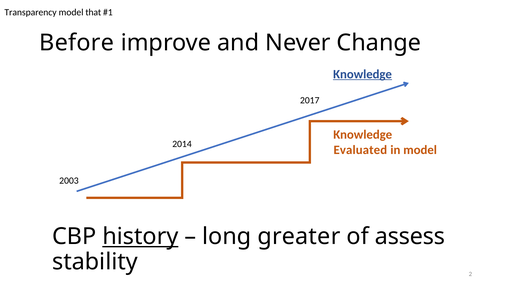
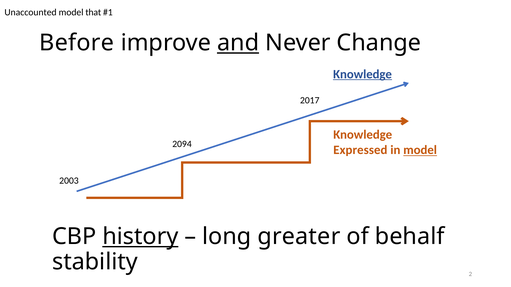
Transparency: Transparency -> Unaccounted (31, 12)
and underline: none -> present (238, 43)
2014: 2014 -> 2094 (182, 144)
Evaluated: Evaluated -> Expressed (360, 150)
model underline: none -> present (420, 150)
assess: assess -> behalf (410, 237)
